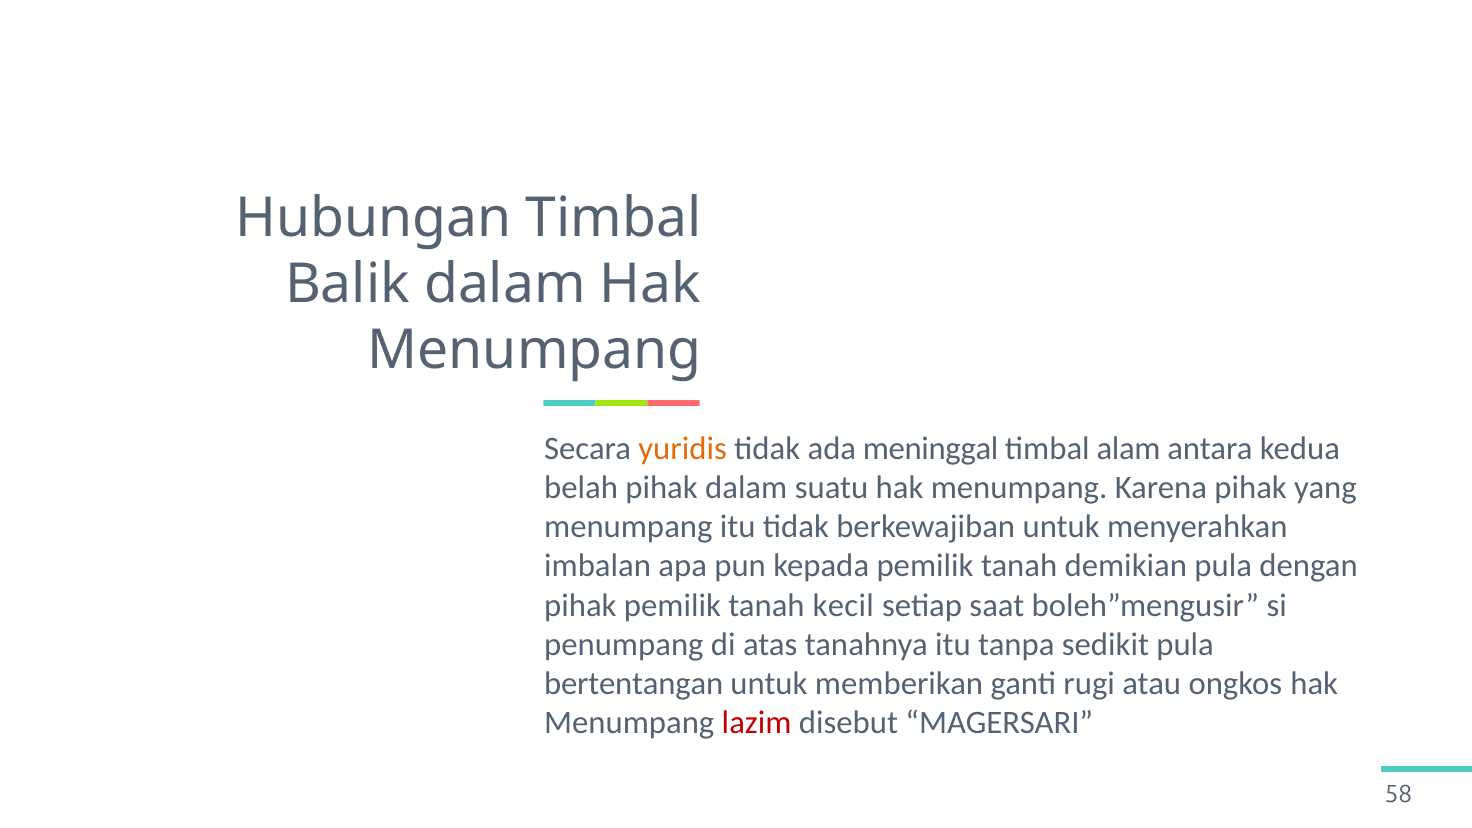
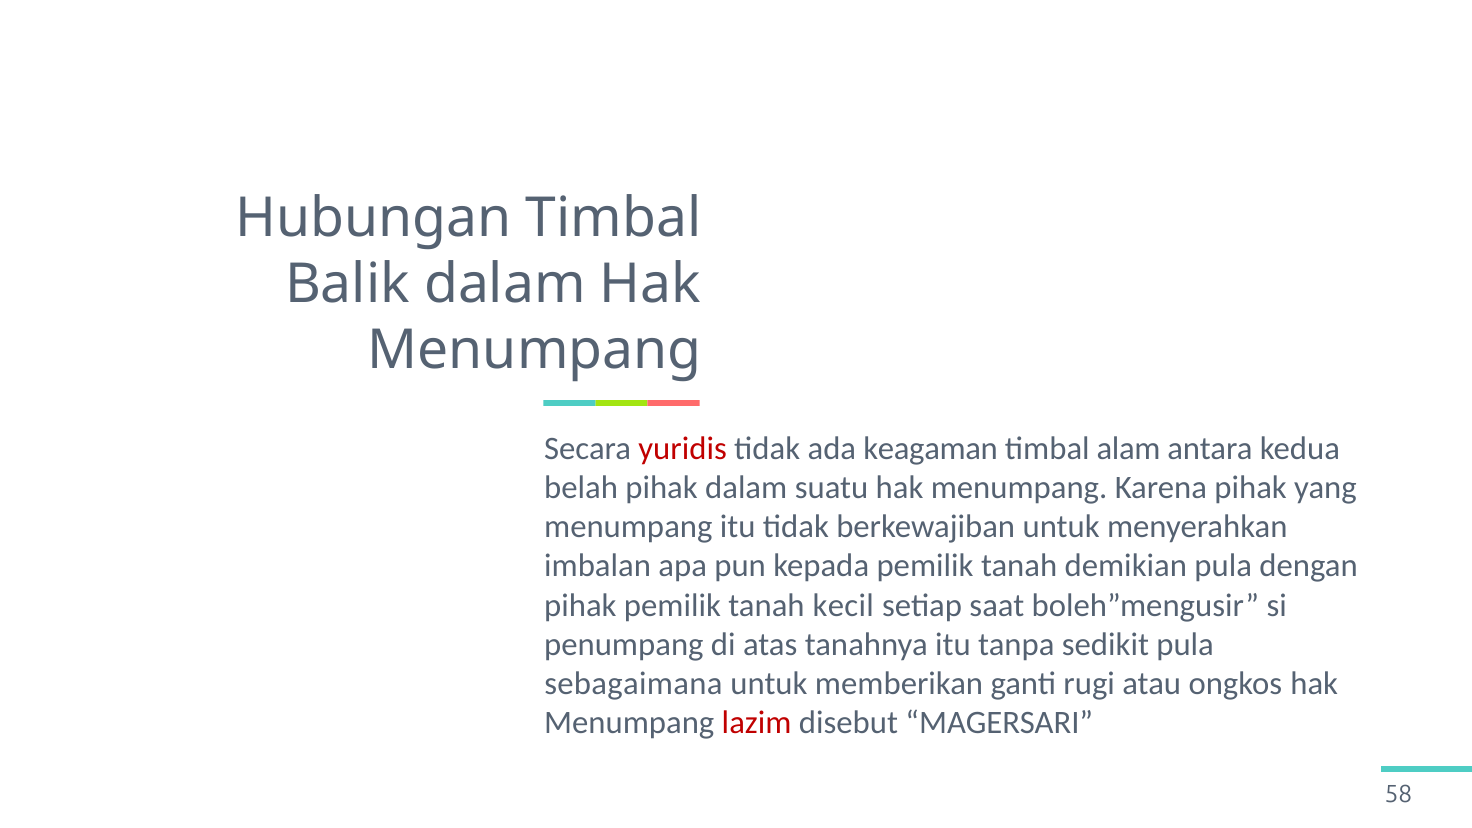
yuridis colour: orange -> red (683, 448)
meninggal: meninggal -> keagaman (931, 448)
bertentangan: bertentangan -> sebagaimana (633, 684)
